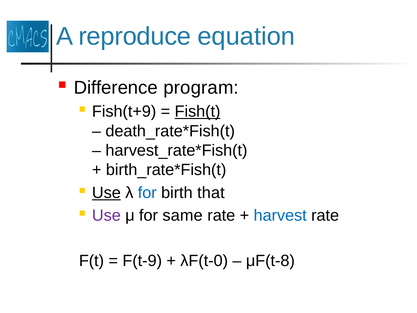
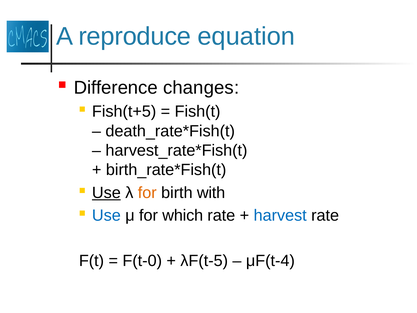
program: program -> changes (201, 87)
Fish(t+9: Fish(t+9 -> Fish(t+5 (124, 111)
Fish(t underline: present -> none (198, 111)
for colour: blue -> orange (147, 193)
that: that -> with (211, 193)
Use colour: purple -> blue (106, 215)
same: same -> which (183, 215)
F(t-9: F(t-9 -> F(t-0 (142, 261)
λF(t-0: λF(t-0 -> λF(t-5 (204, 261)
μF(t-8: μF(t-8 -> μF(t-4 (270, 261)
